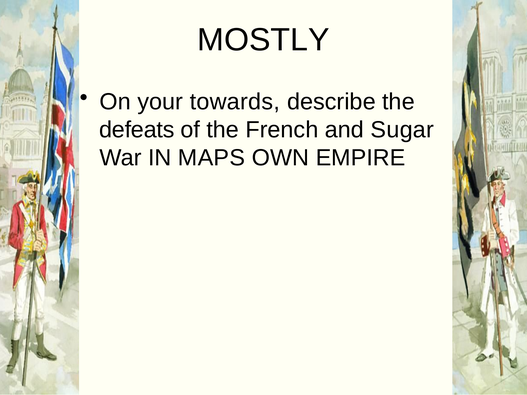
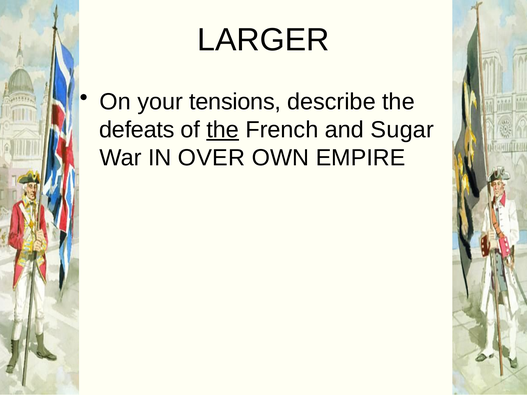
MOSTLY: MOSTLY -> LARGER (263, 40)
towards: towards -> tensions (235, 102)
the underline: none -> present (223, 130)
MAPS: MAPS -> OVER (211, 158)
